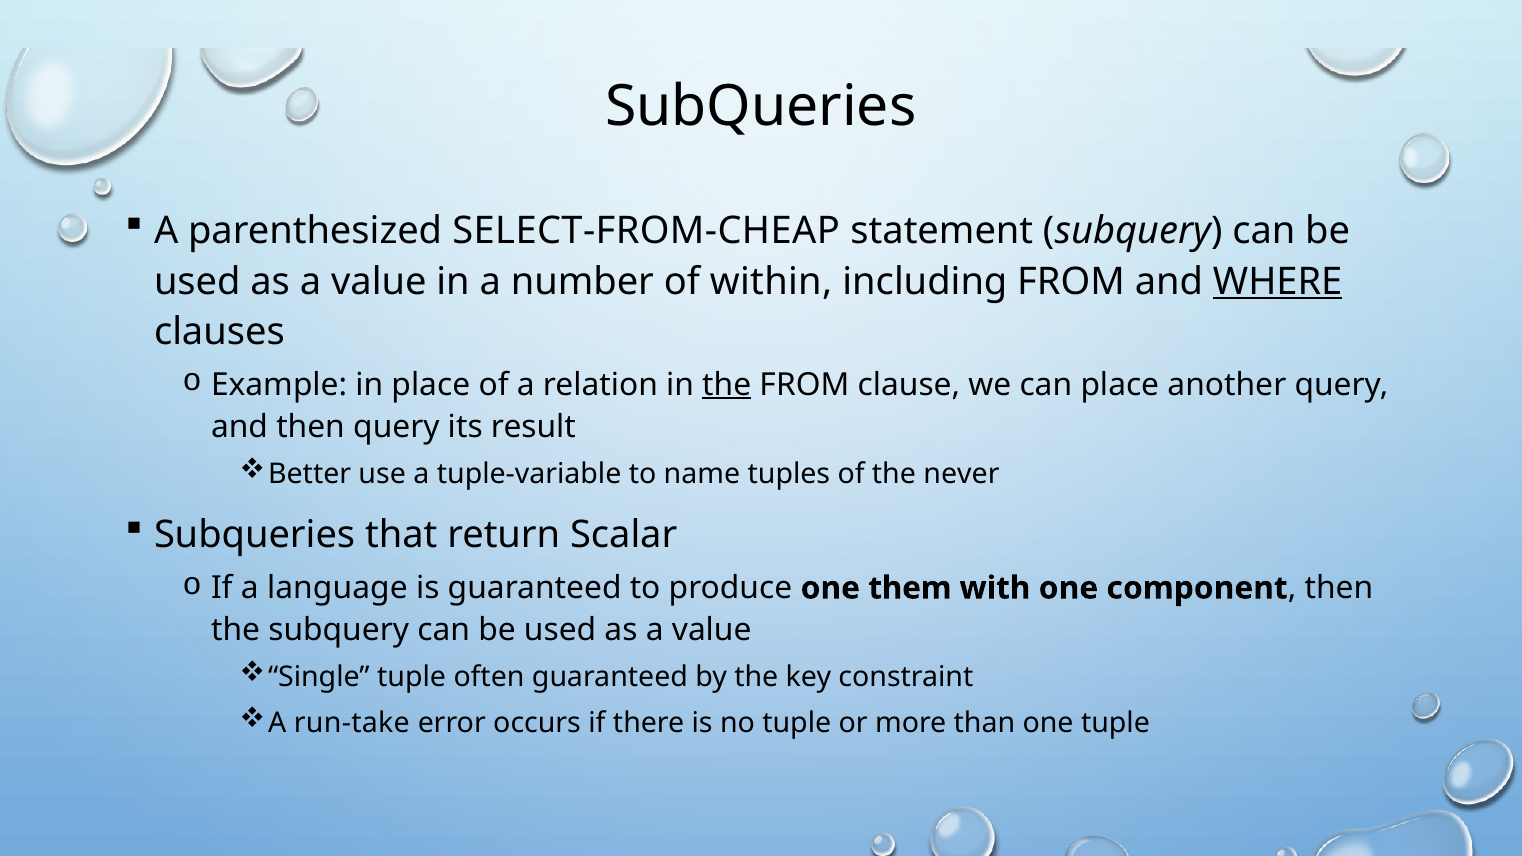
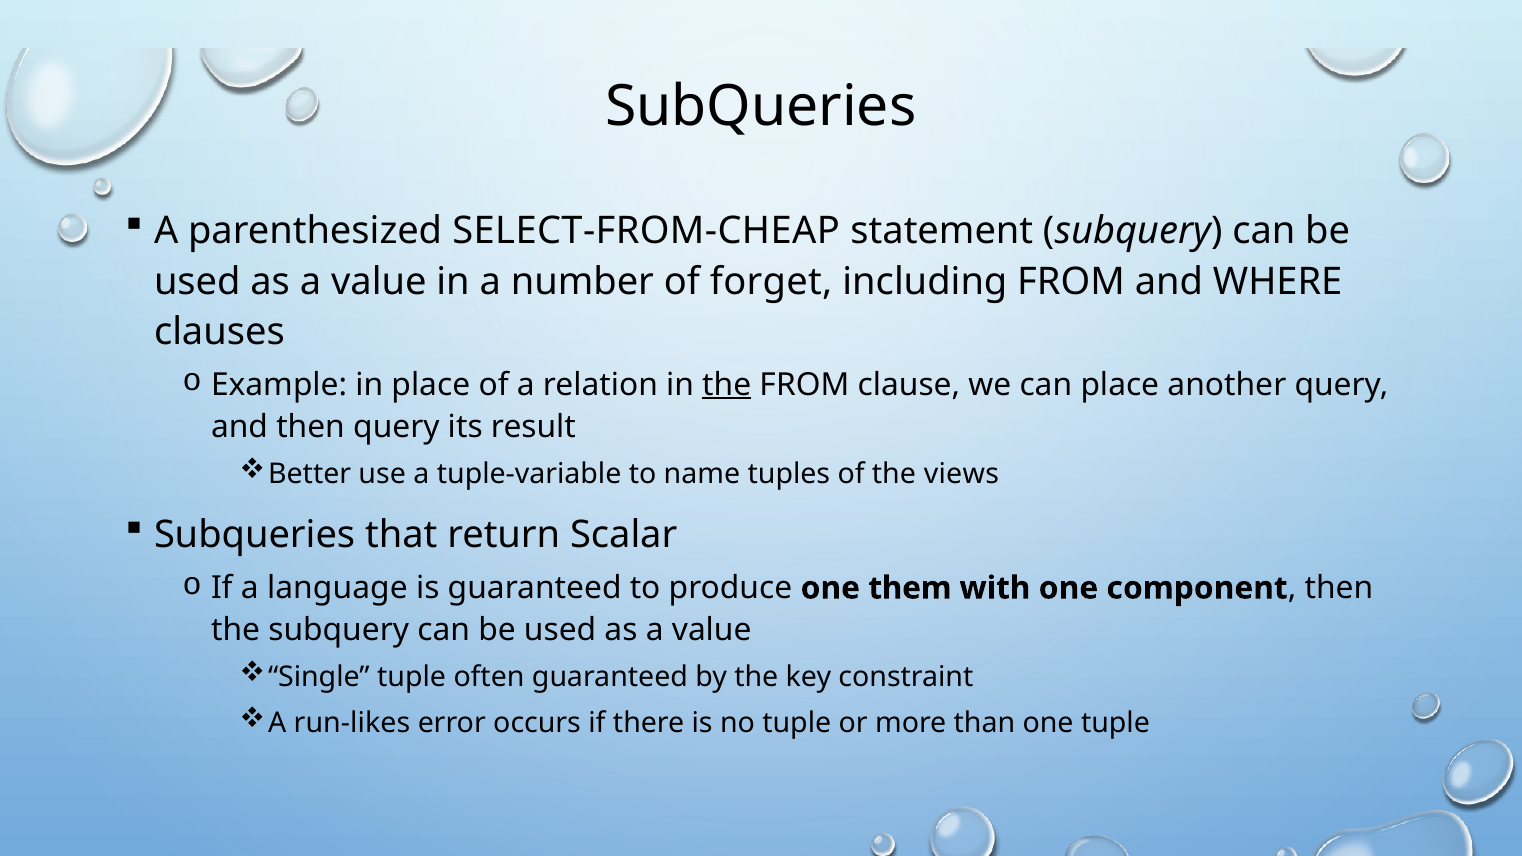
within: within -> forget (771, 281)
WHERE underline: present -> none (1278, 281)
never: never -> views (961, 474)
run-take: run-take -> run-likes (352, 723)
